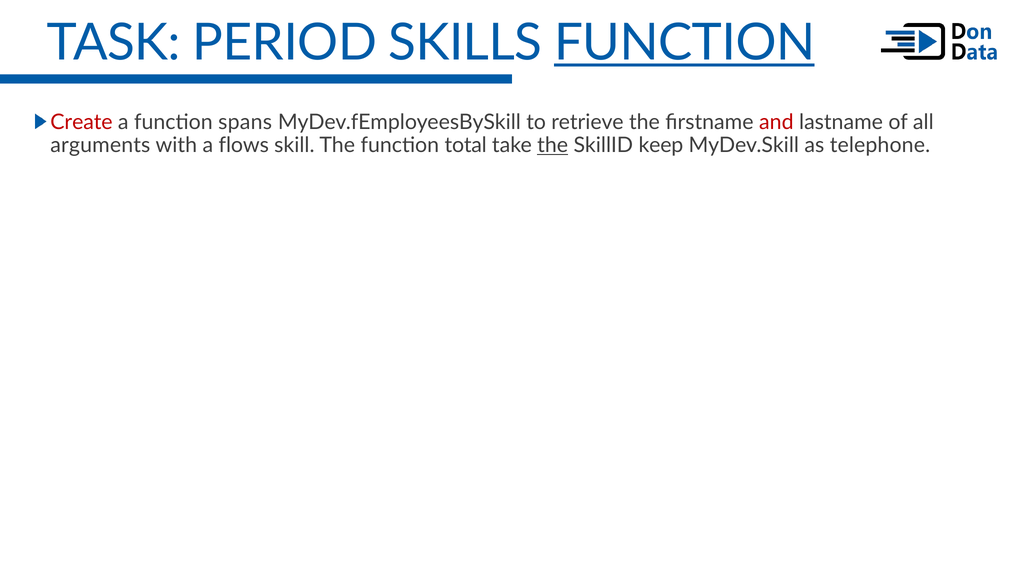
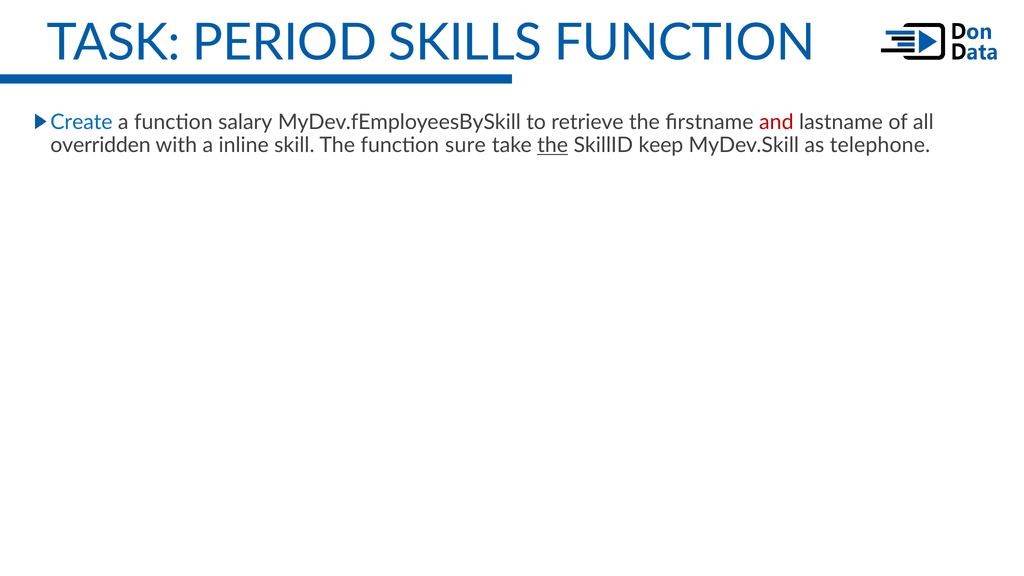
FUNCTION underline: present -> none (685, 43)
Create colour: red -> blue (81, 122)
spans: spans -> salary (245, 122)
arguments: arguments -> overridden (101, 145)
flows: flows -> inline (244, 145)
total: total -> sure (465, 145)
